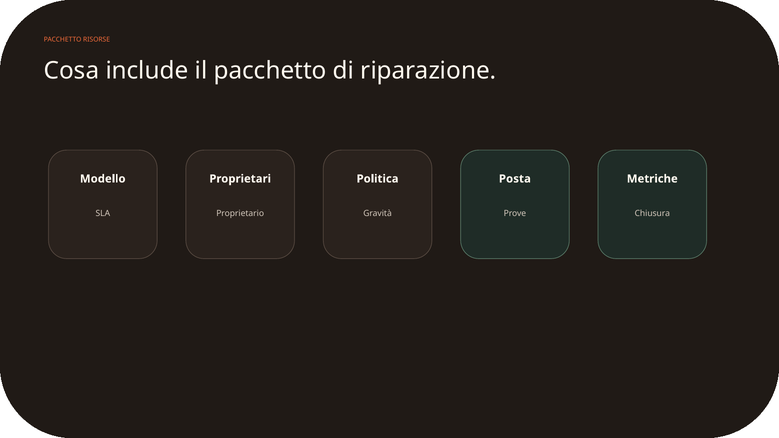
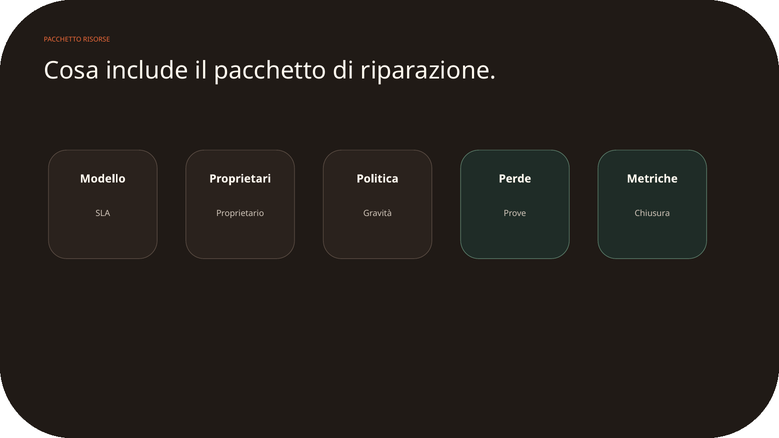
Posta: Posta -> Perde (515, 179)
